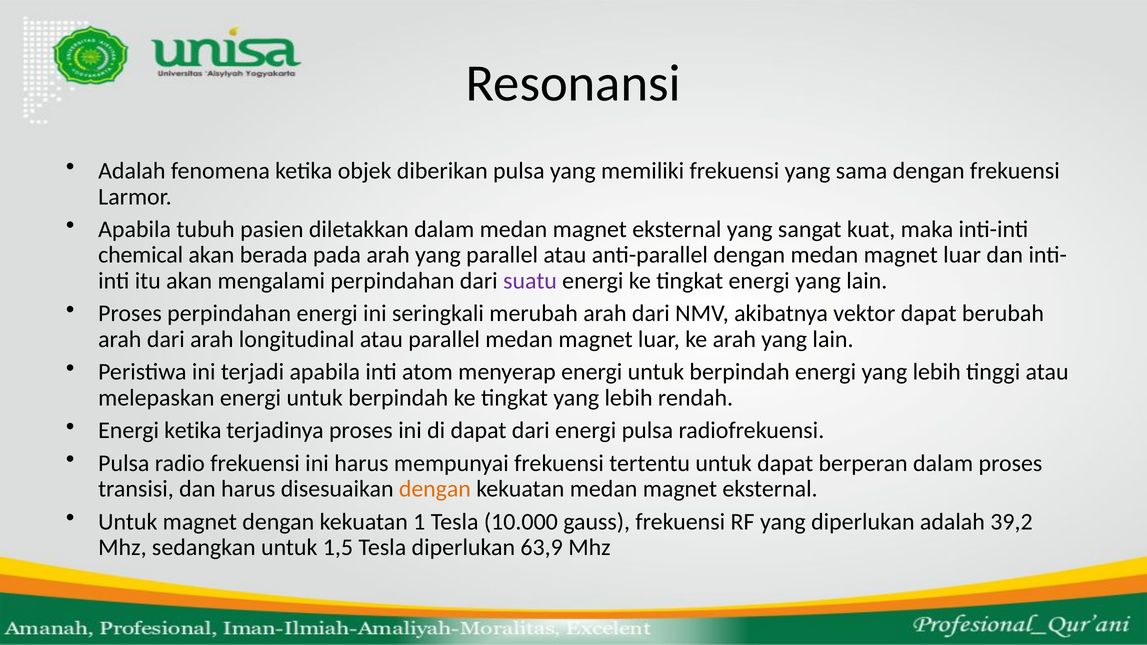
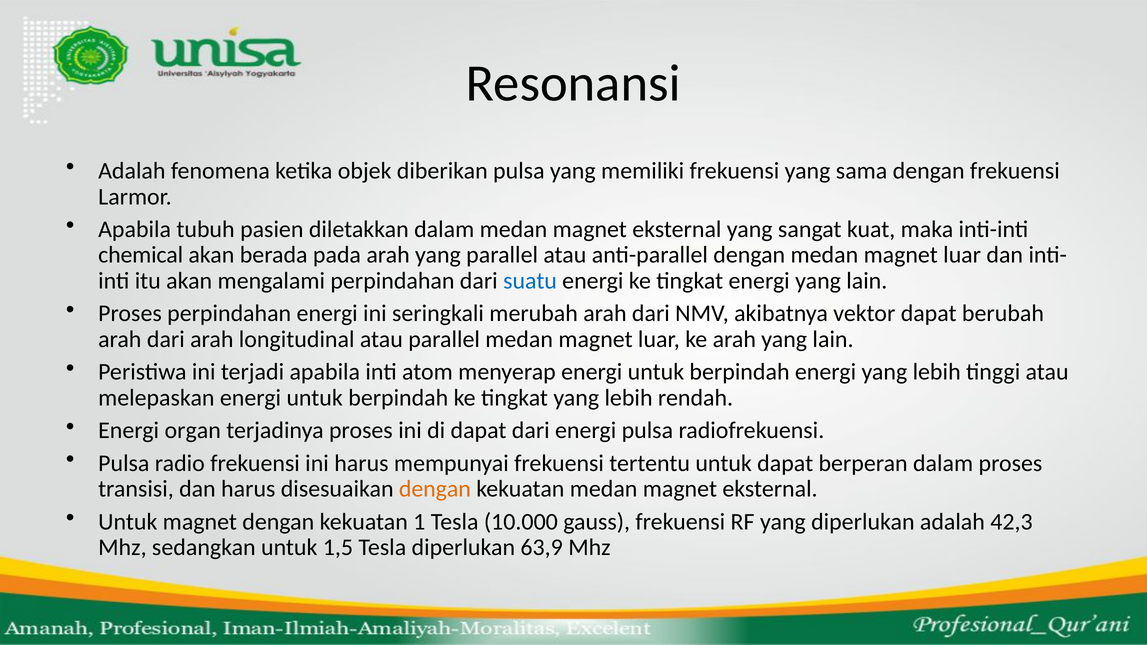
suatu colour: purple -> blue (530, 281)
Energi ketika: ketika -> organ (193, 431)
39,2: 39,2 -> 42,3 (1011, 522)
